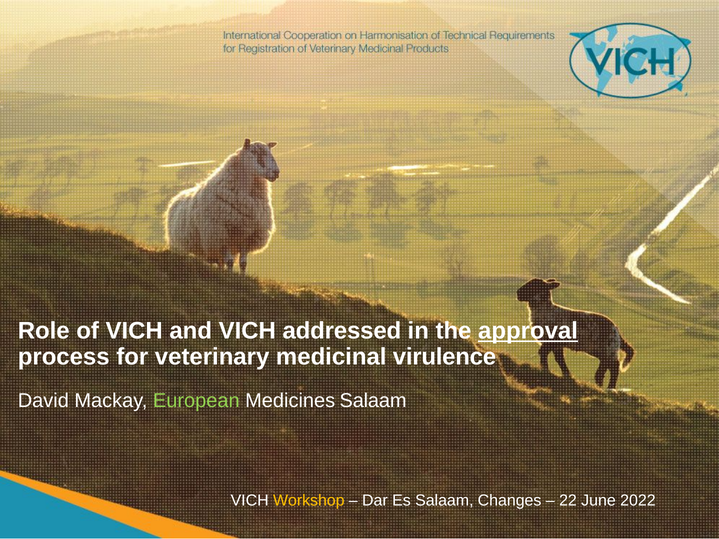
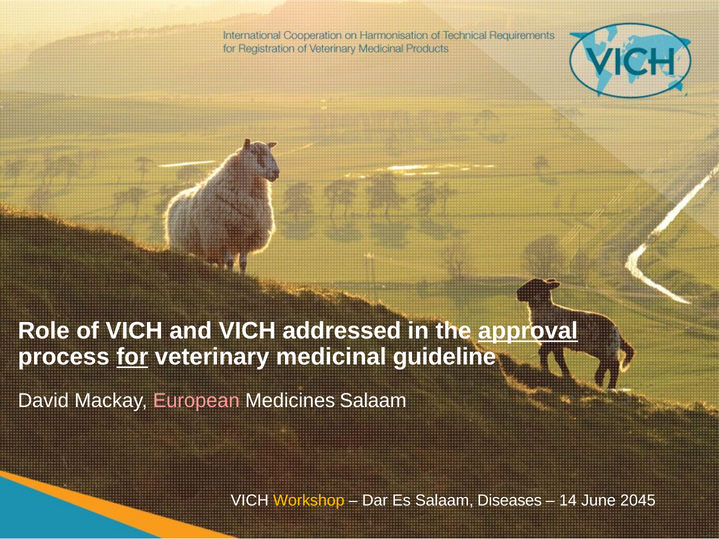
for underline: none -> present (132, 357)
virulence: virulence -> guideline (444, 357)
European colour: light green -> pink (196, 401)
Changes: Changes -> Diseases (510, 501)
22: 22 -> 14 (568, 501)
2022: 2022 -> 2045 (638, 501)
